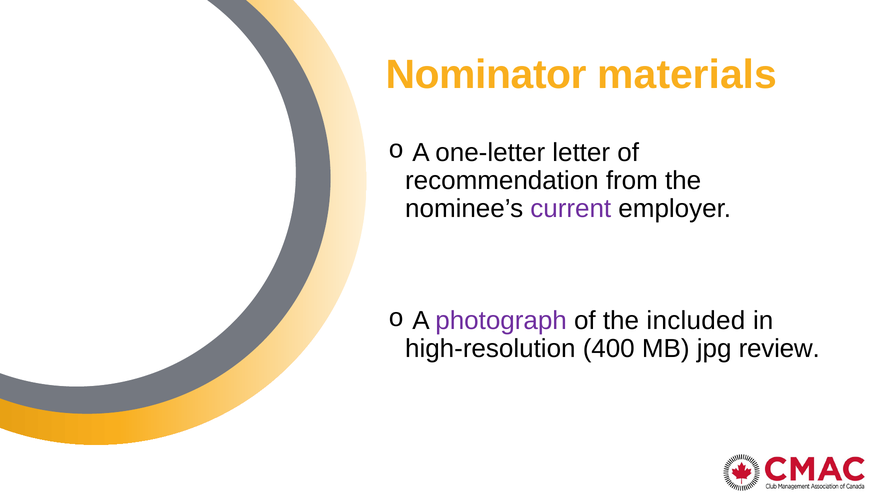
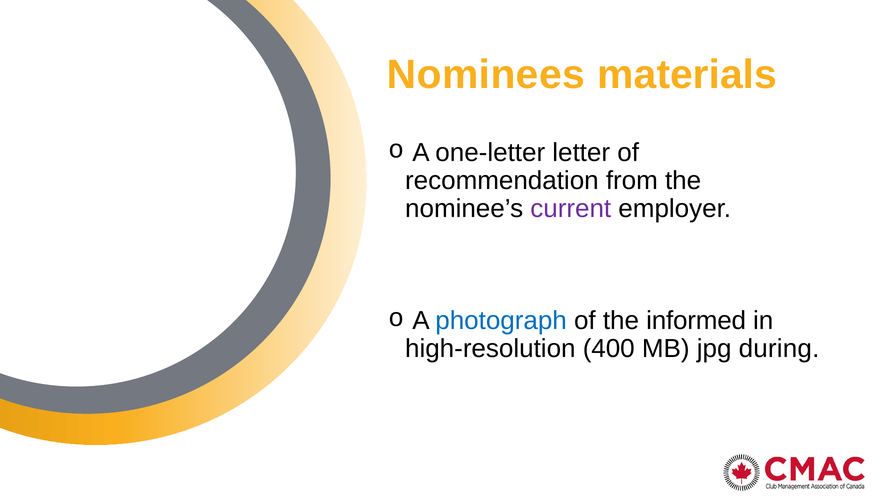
Nominator: Nominator -> Nominees (486, 75)
photograph colour: purple -> blue (501, 321)
included: included -> informed (696, 321)
review: review -> during (779, 349)
